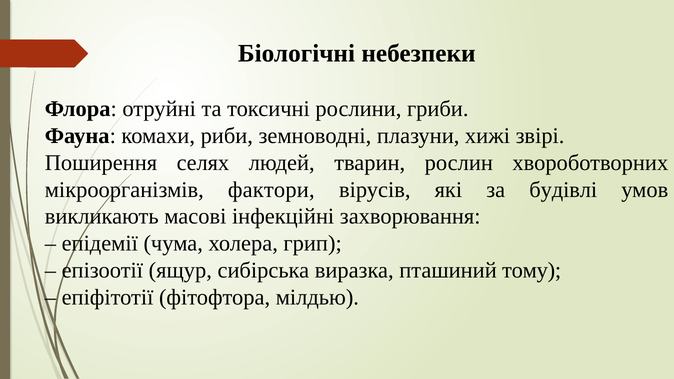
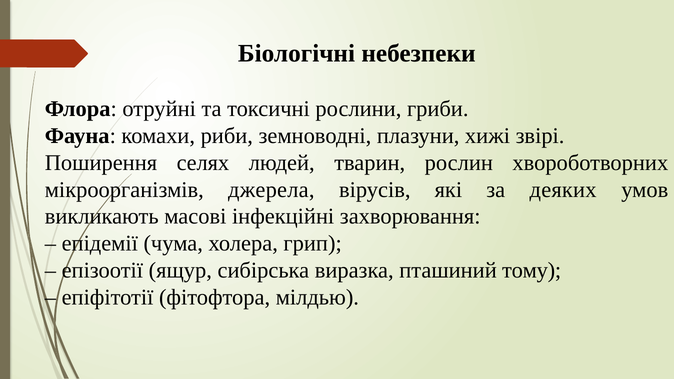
фактори: фактори -> джерела (271, 190)
будівлі: будівлі -> деяких (563, 190)
